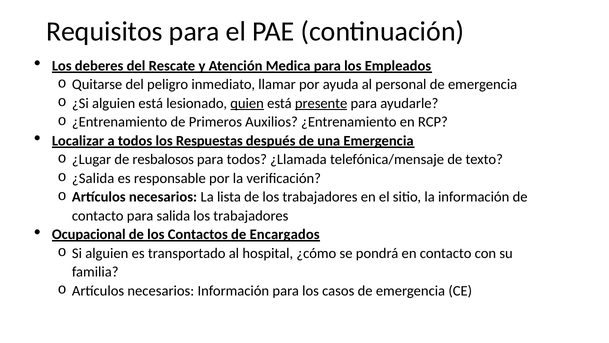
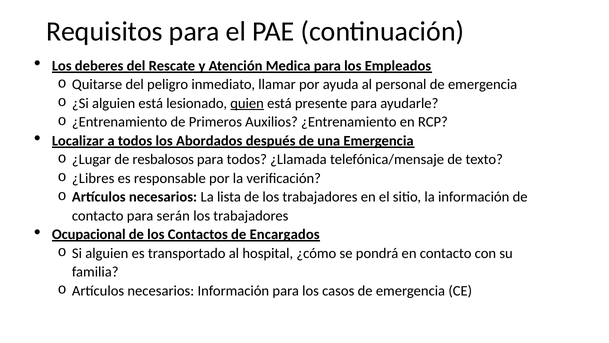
presente underline: present -> none (321, 103)
Respuestas: Respuestas -> Abordados (209, 141)
¿Salida: ¿Salida -> ¿Libres (93, 178)
salida: salida -> serán (173, 216)
